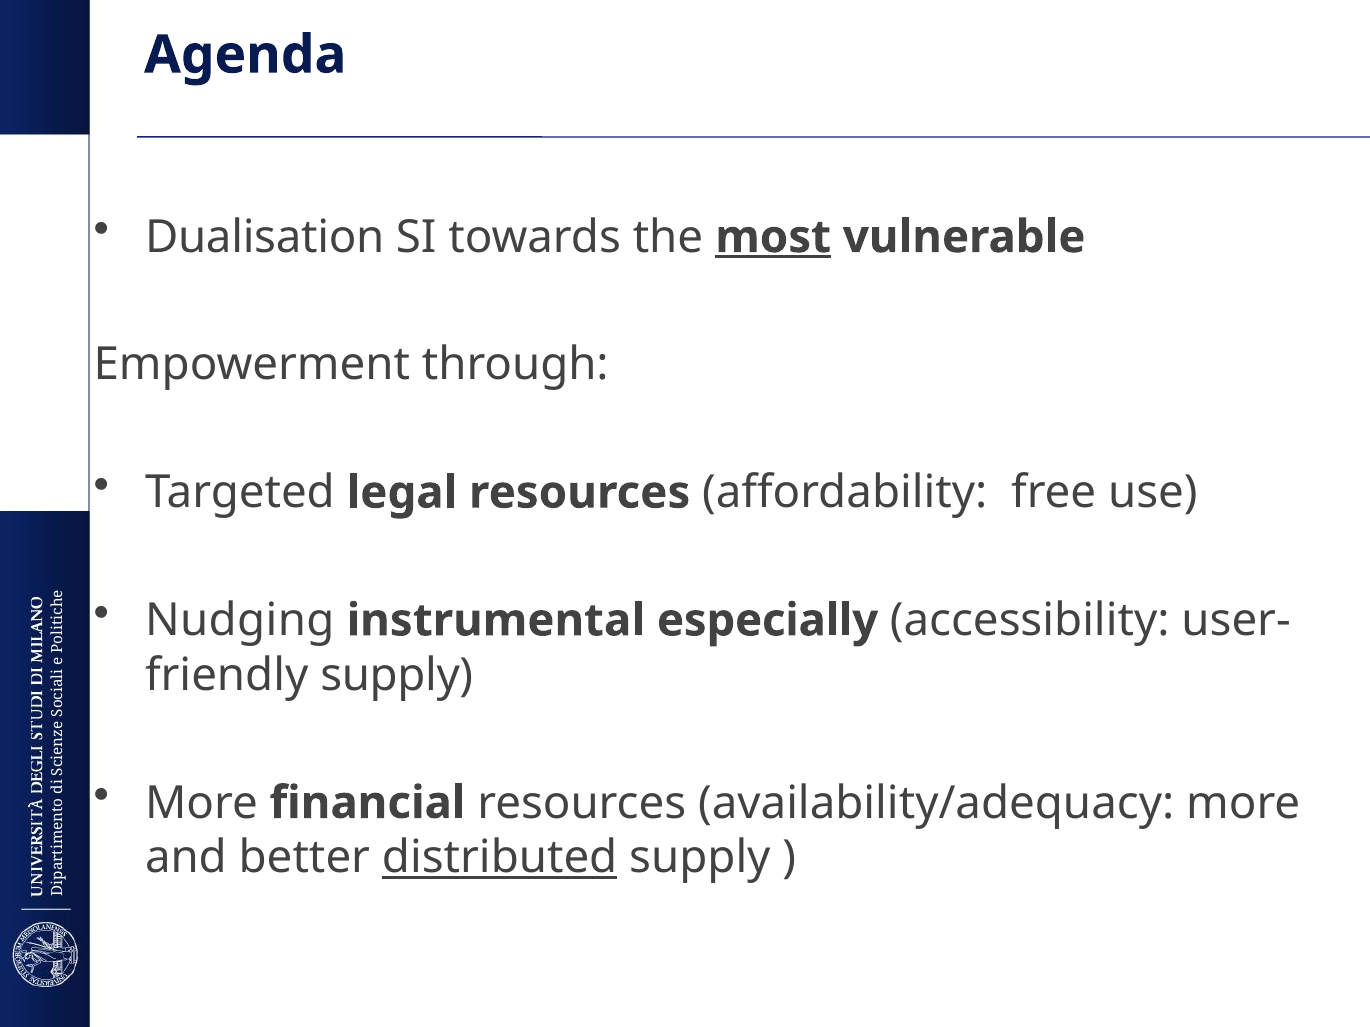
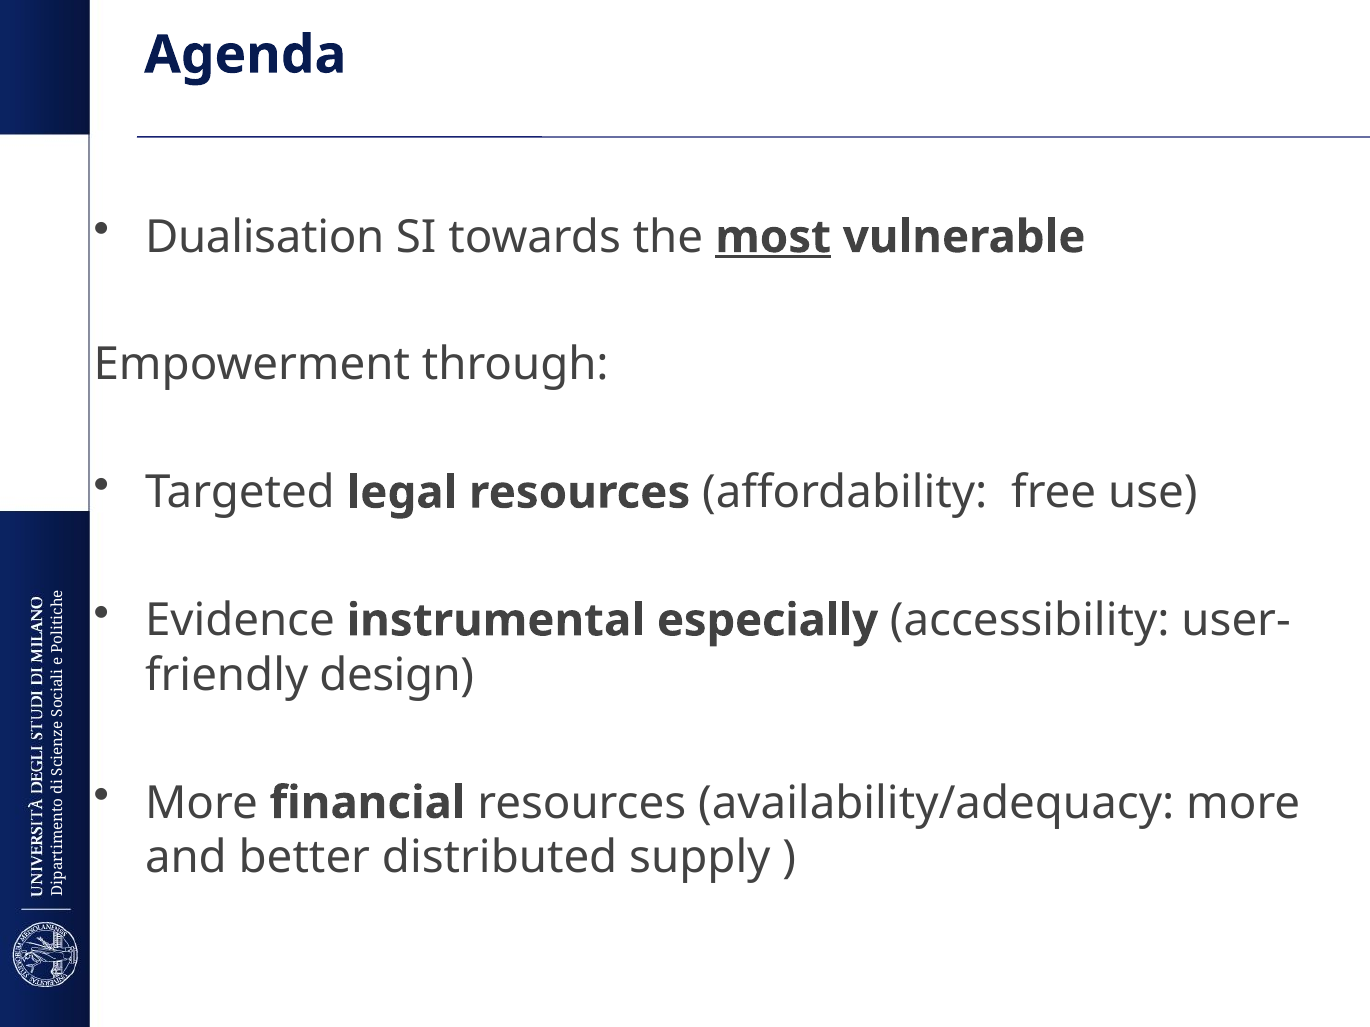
Nudging: Nudging -> Evidence (240, 621)
supply: supply -> design (397, 676)
distributed underline: present -> none (500, 858)
